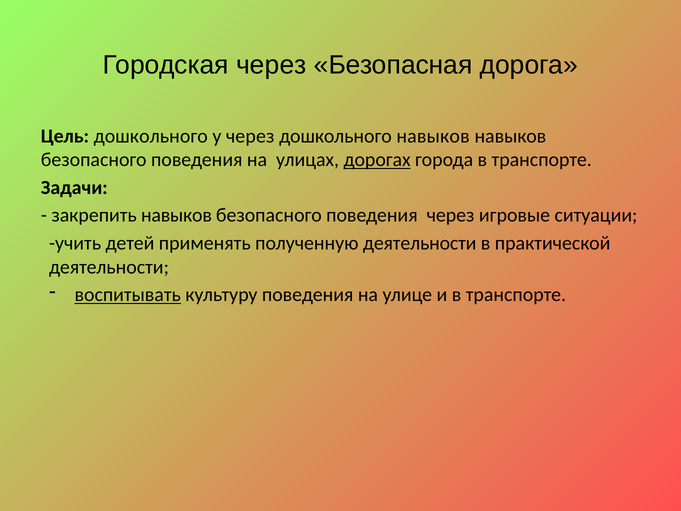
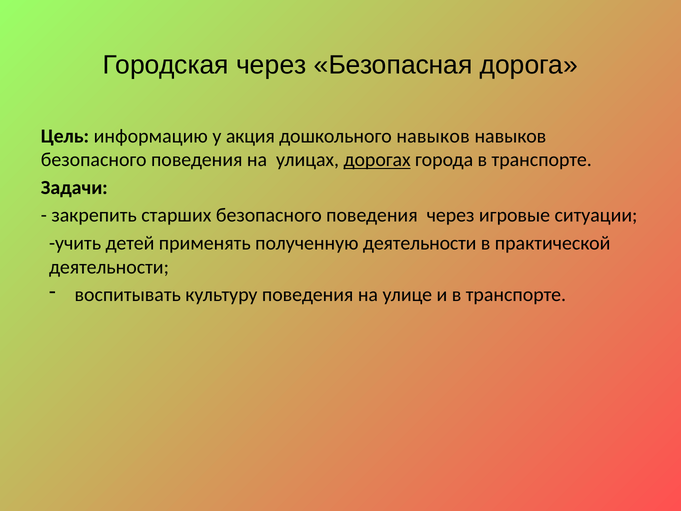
Цель дошкольного: дошкольного -> информацию (151, 136)
у через: через -> акция (250, 136)
закрепить навыков: навыков -> старших (176, 215)
воспитывать underline: present -> none (128, 295)
